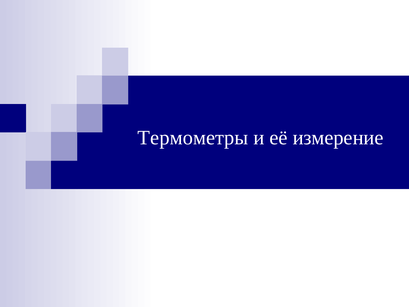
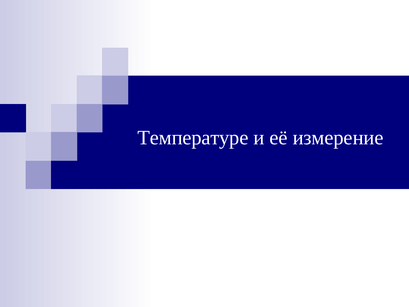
Термометры: Термометры -> Температуре (193, 138)
